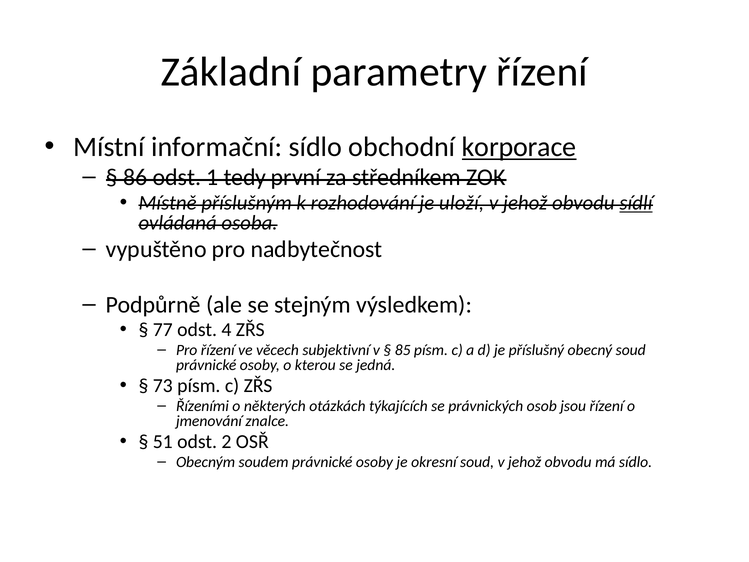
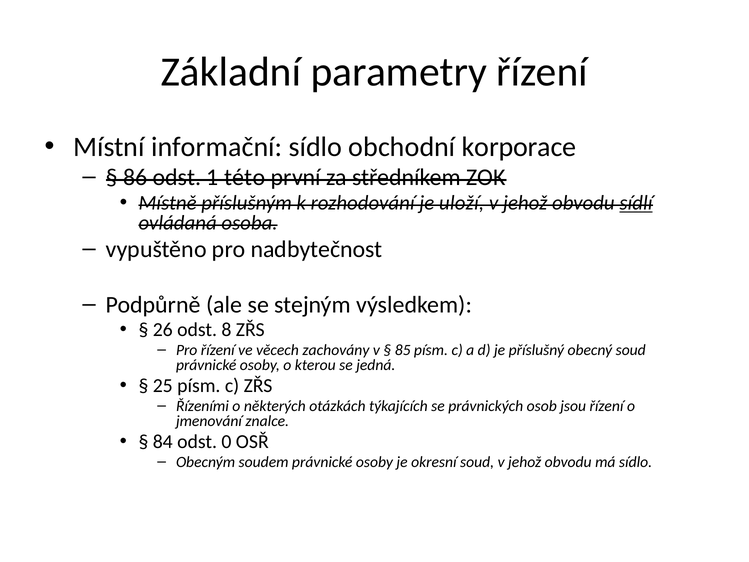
korporace underline: present -> none (519, 147)
tedy: tedy -> této (245, 177)
77: 77 -> 26 (163, 330)
4: 4 -> 8 (226, 330)
subjektivní: subjektivní -> zachovány (336, 350)
73: 73 -> 25 (163, 386)
51: 51 -> 84 (163, 442)
2: 2 -> 0 (226, 442)
